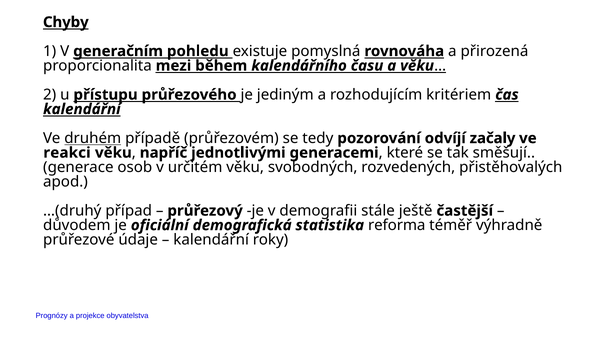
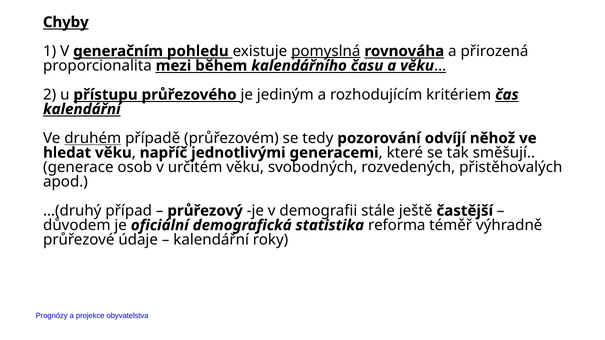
pomyslná underline: none -> present (326, 51)
začaly: začaly -> něhož (492, 138)
reakci: reakci -> hledat (67, 153)
